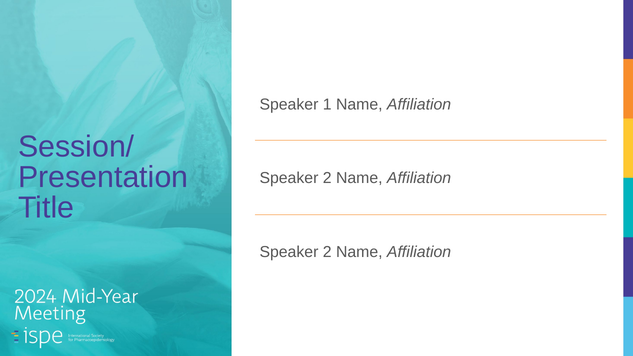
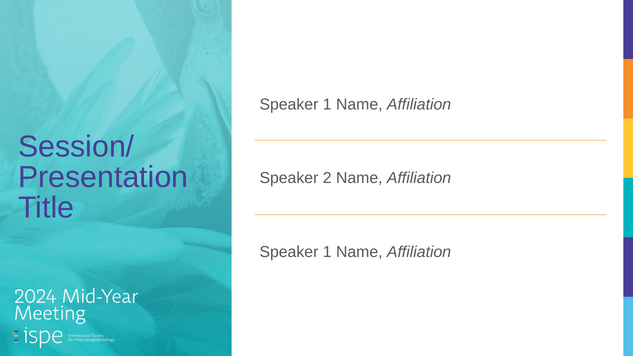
2: 2 -> 1 (327, 252)
